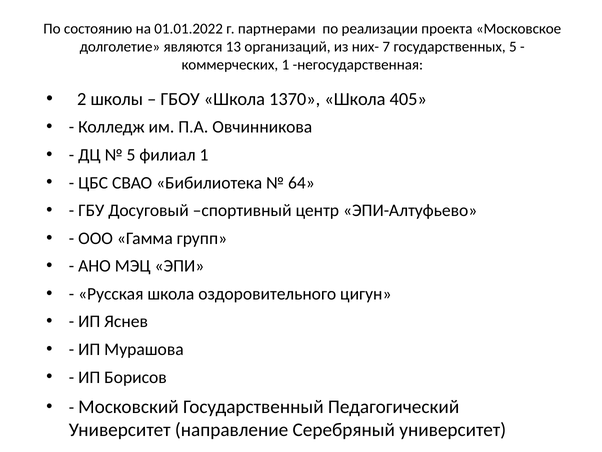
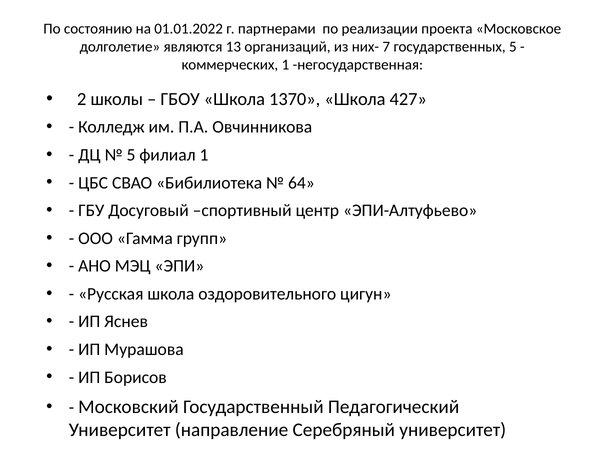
405: 405 -> 427 (408, 99)
